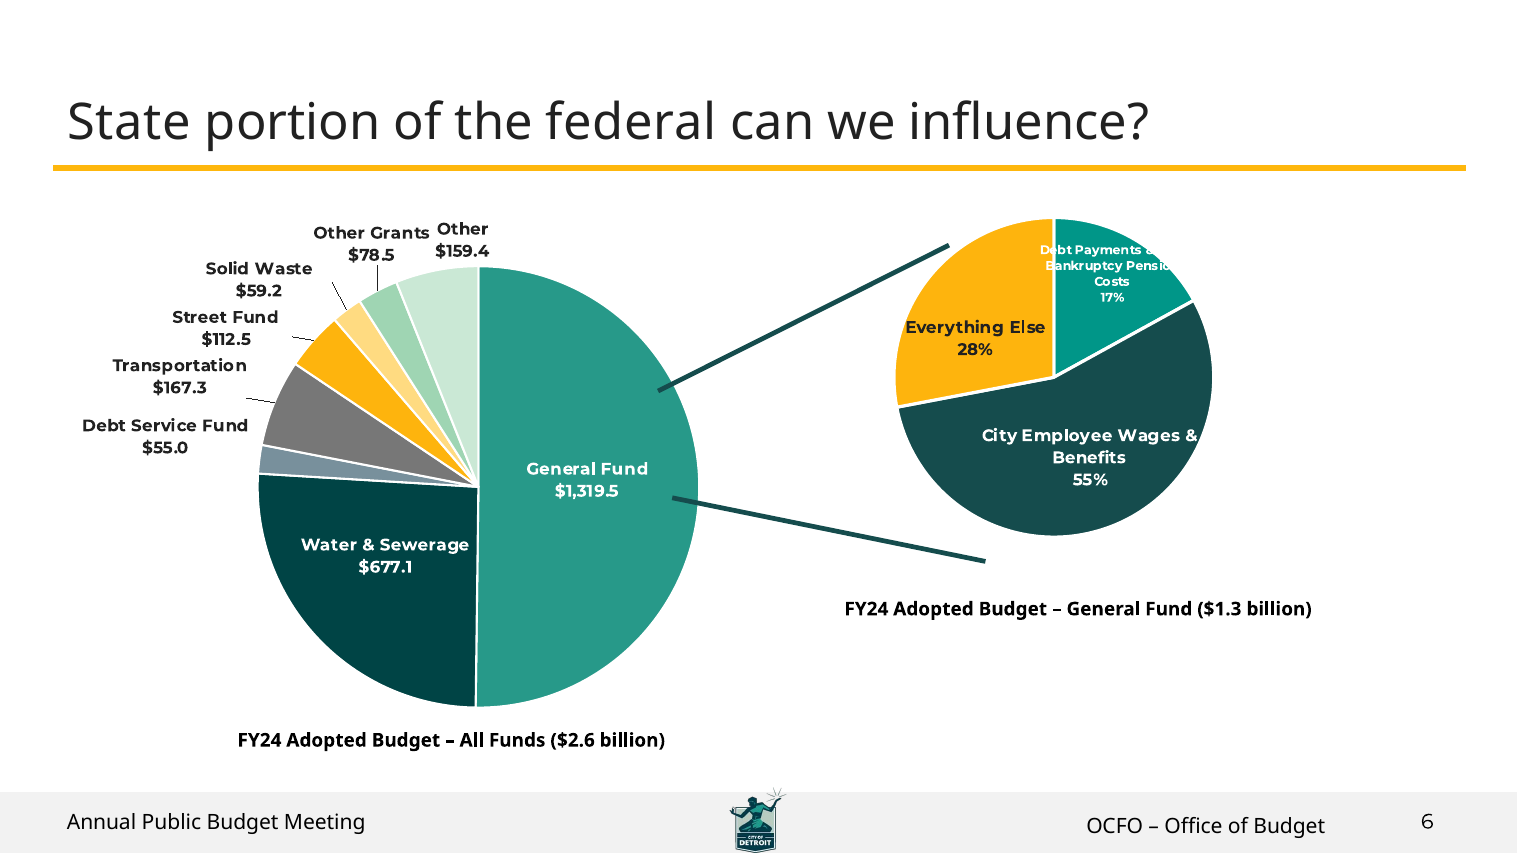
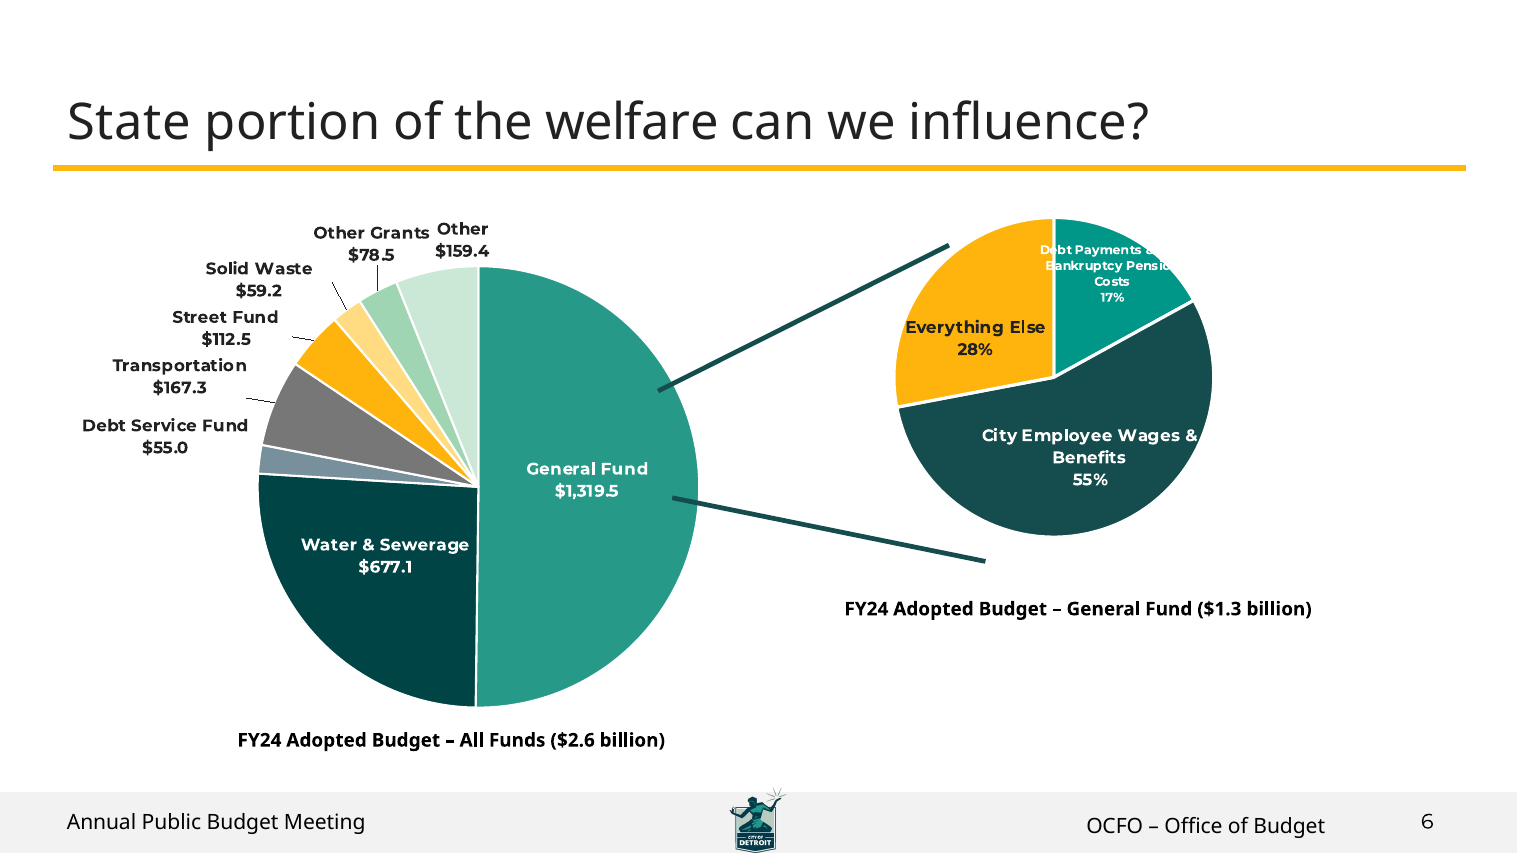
federal: federal -> welfare (632, 123)
